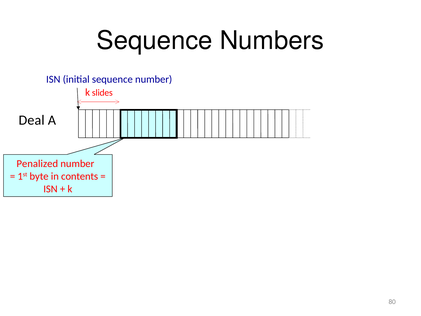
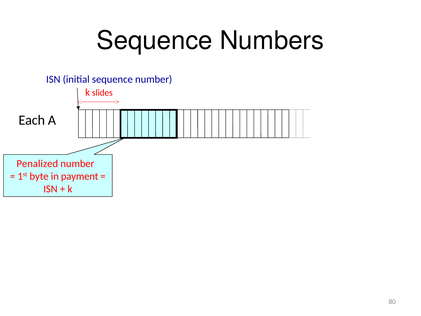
Deal: Deal -> Each (32, 120)
contents: contents -> payment (80, 176)
